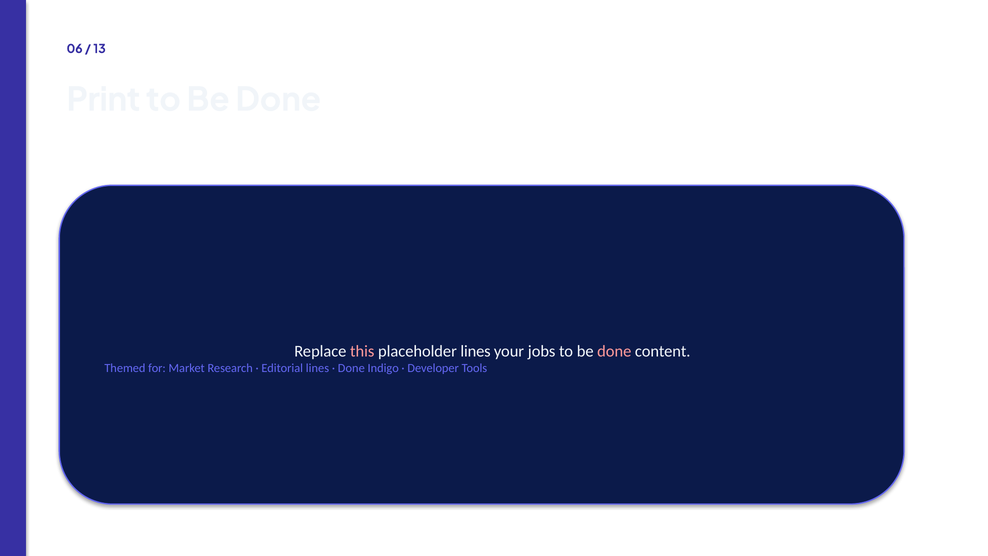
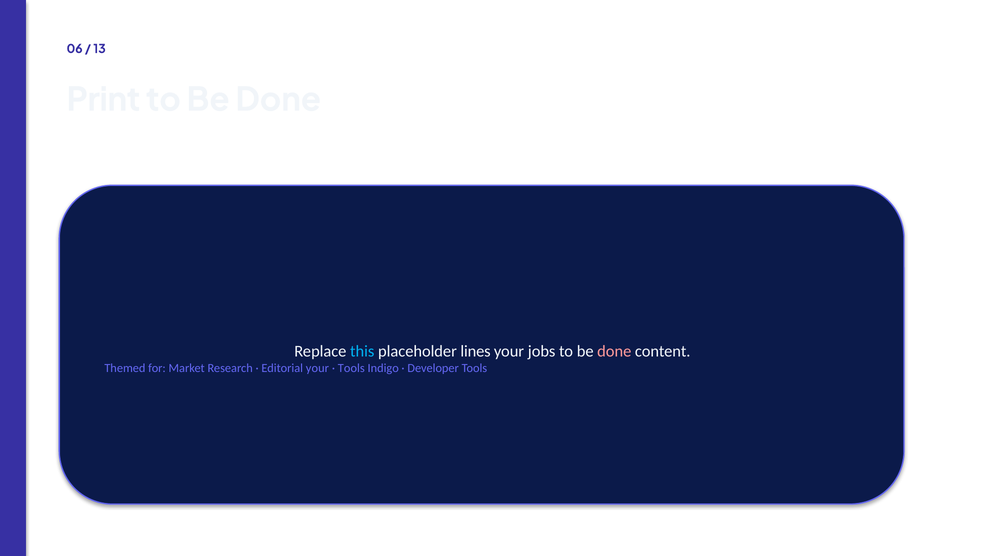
this colour: pink -> light blue (362, 351)
Editorial lines: lines -> your (317, 368)
Done: Done -> Tools (351, 368)
